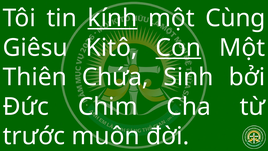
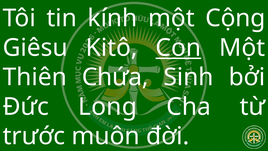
kính underline: present -> none (112, 18)
Cùng: Cùng -> Cộng (235, 18)
Chim: Chim -> Long (108, 107)
